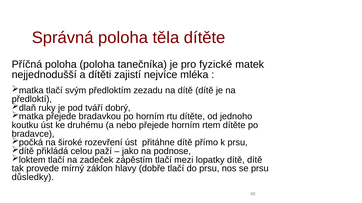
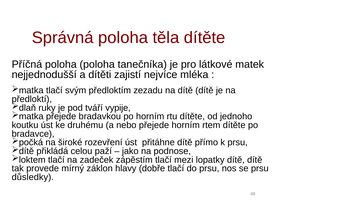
fyzické: fyzické -> látkové (216, 65)
dobrý: dobrý -> vypije (118, 108)
